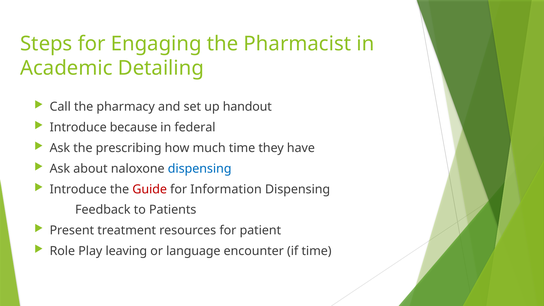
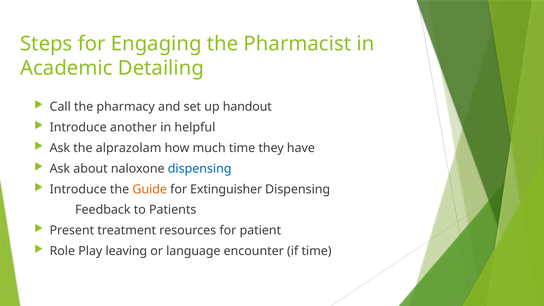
because: because -> another (133, 127)
federal: federal -> helpful (195, 127)
prescribing: prescribing -> alprazolam (129, 148)
Guide colour: red -> orange (150, 189)
Information: Information -> Extinguisher (226, 189)
